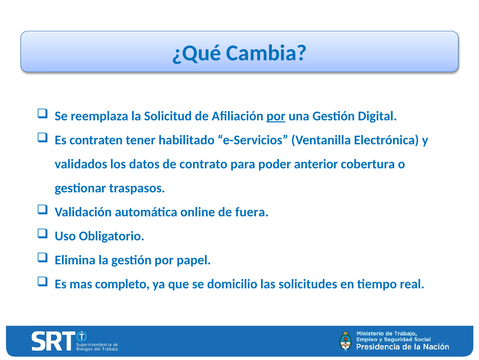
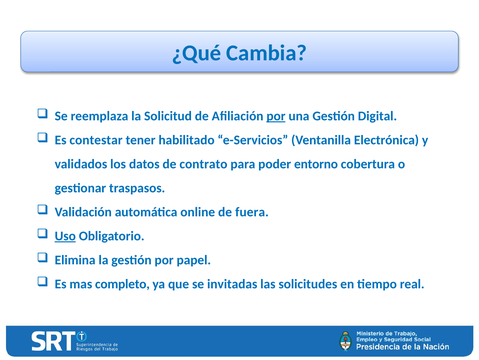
contraten: contraten -> contestar (96, 140)
anterior: anterior -> entorno (316, 164)
Uso underline: none -> present (65, 236)
domicilio: domicilio -> invitadas (232, 284)
